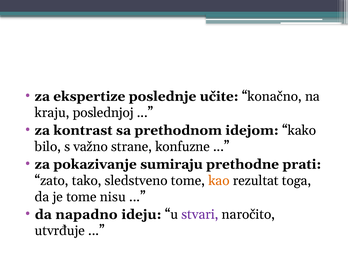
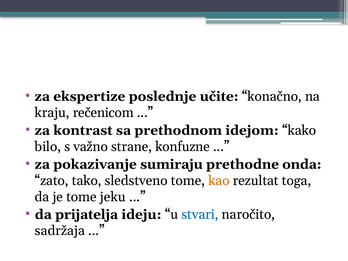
poslednjoj: poslednjoj -> rečenicom (103, 113)
prati: prati -> onda (302, 164)
nisu: nisu -> jeku (113, 197)
napadno: napadno -> prijatelja (87, 214)
stvari colour: purple -> blue (200, 214)
utvrđuje: utvrđuje -> sadržaja (60, 231)
